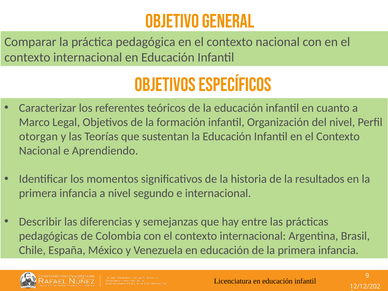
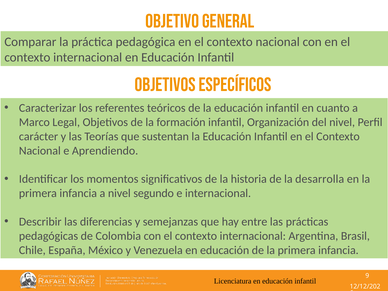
otorgan: otorgan -> carácter (39, 136)
resultados: resultados -> desarrolla (320, 179)
